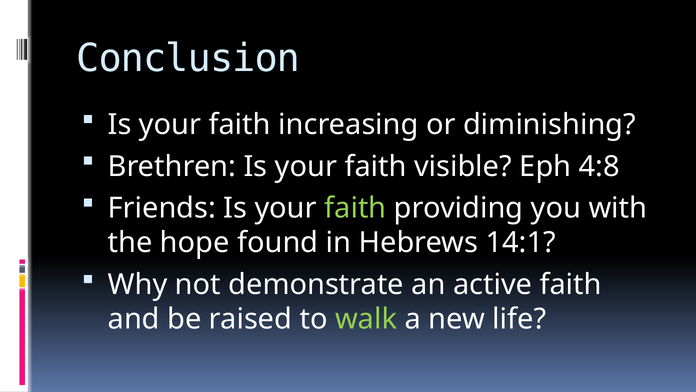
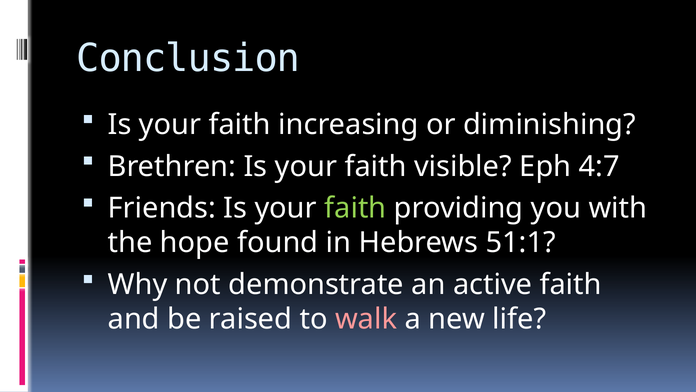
4:8: 4:8 -> 4:7 (599, 166)
14:1: 14:1 -> 51:1 (521, 243)
walk colour: light green -> pink (366, 319)
